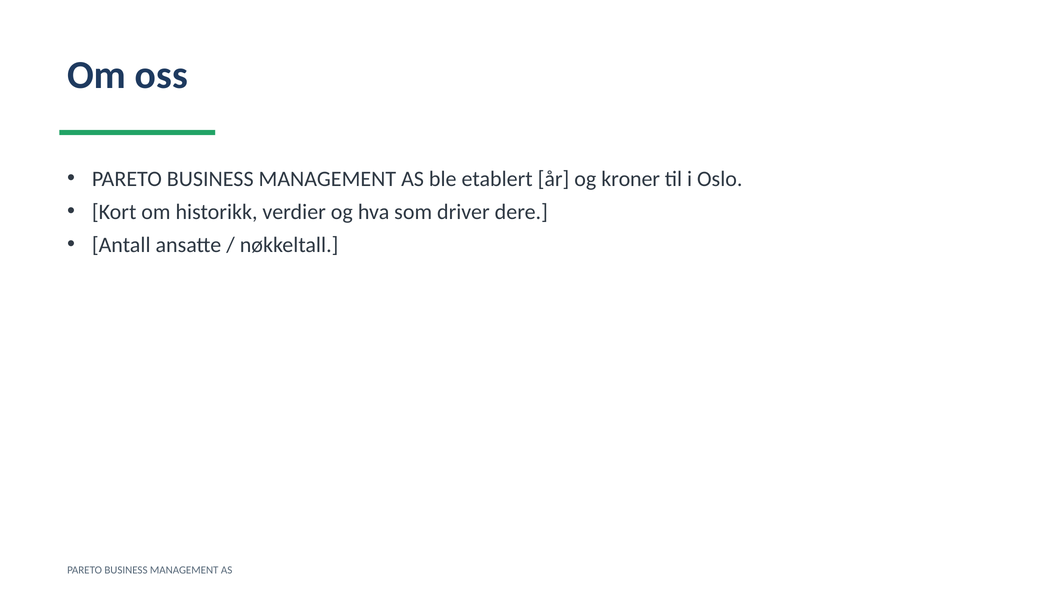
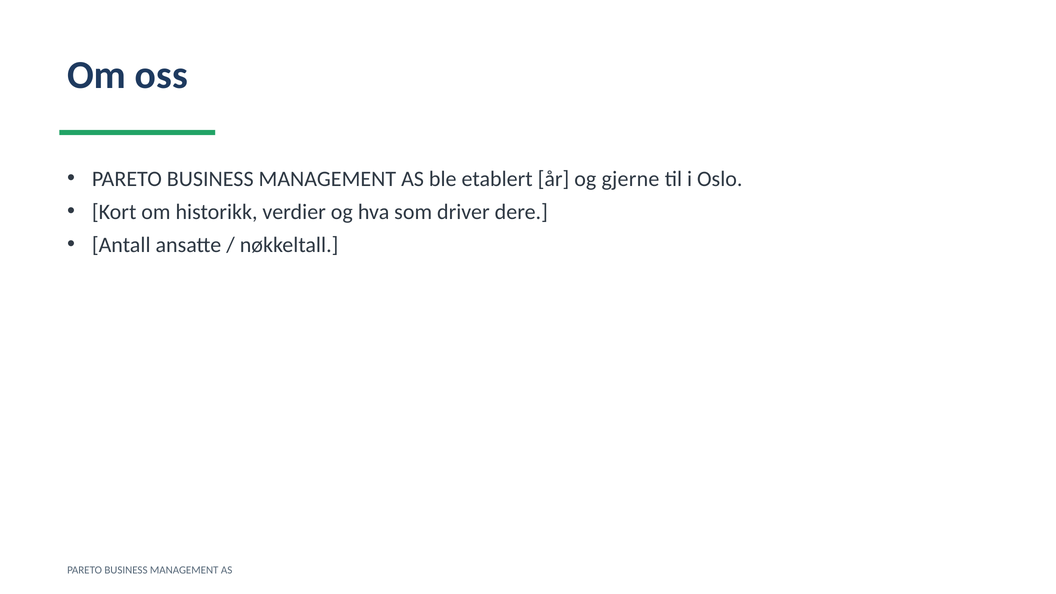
kroner: kroner -> gjerne (630, 179)
